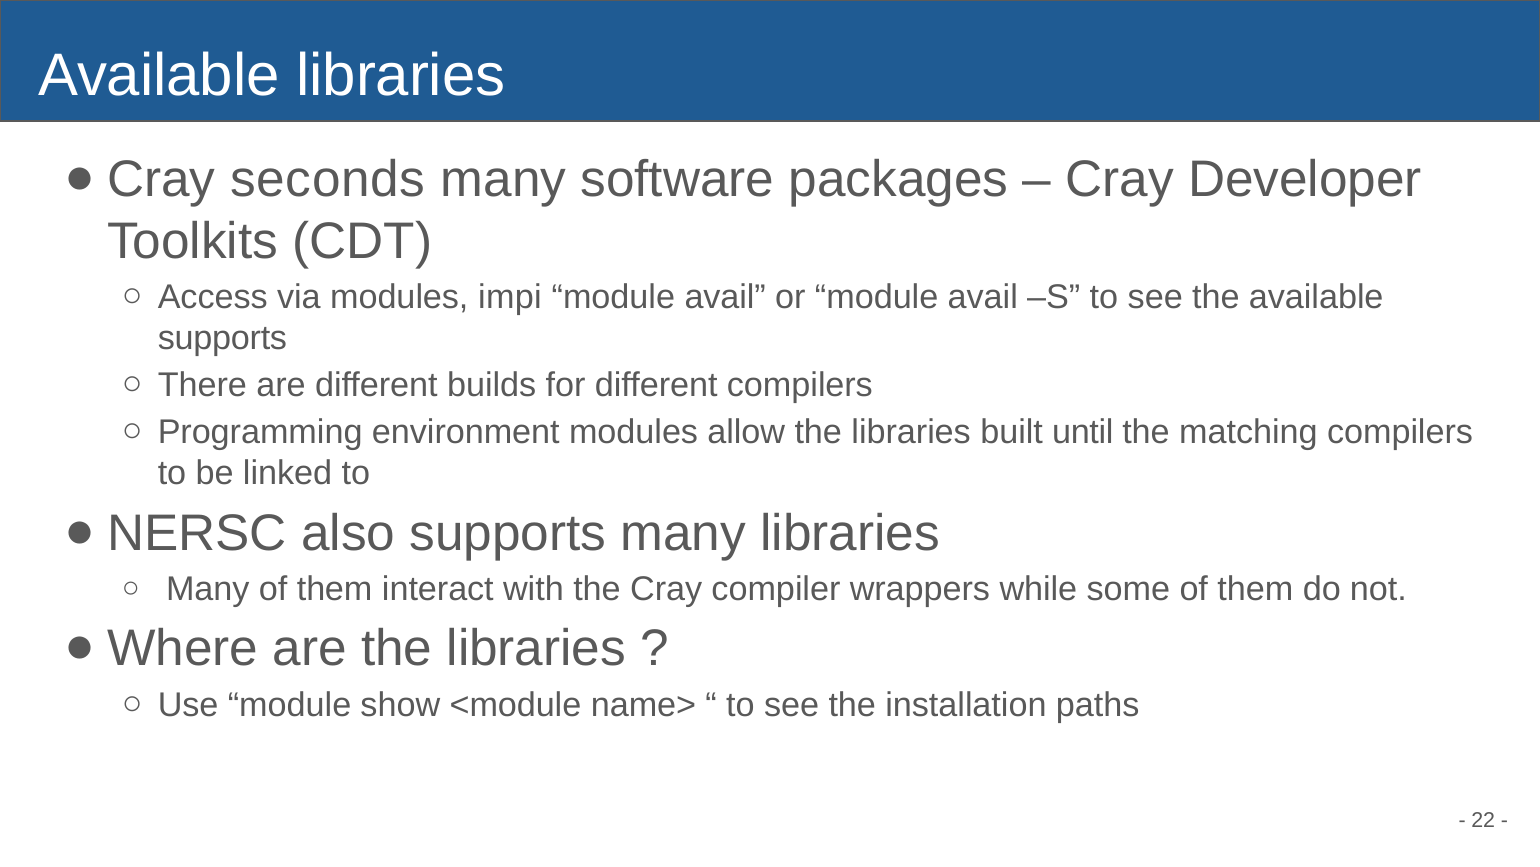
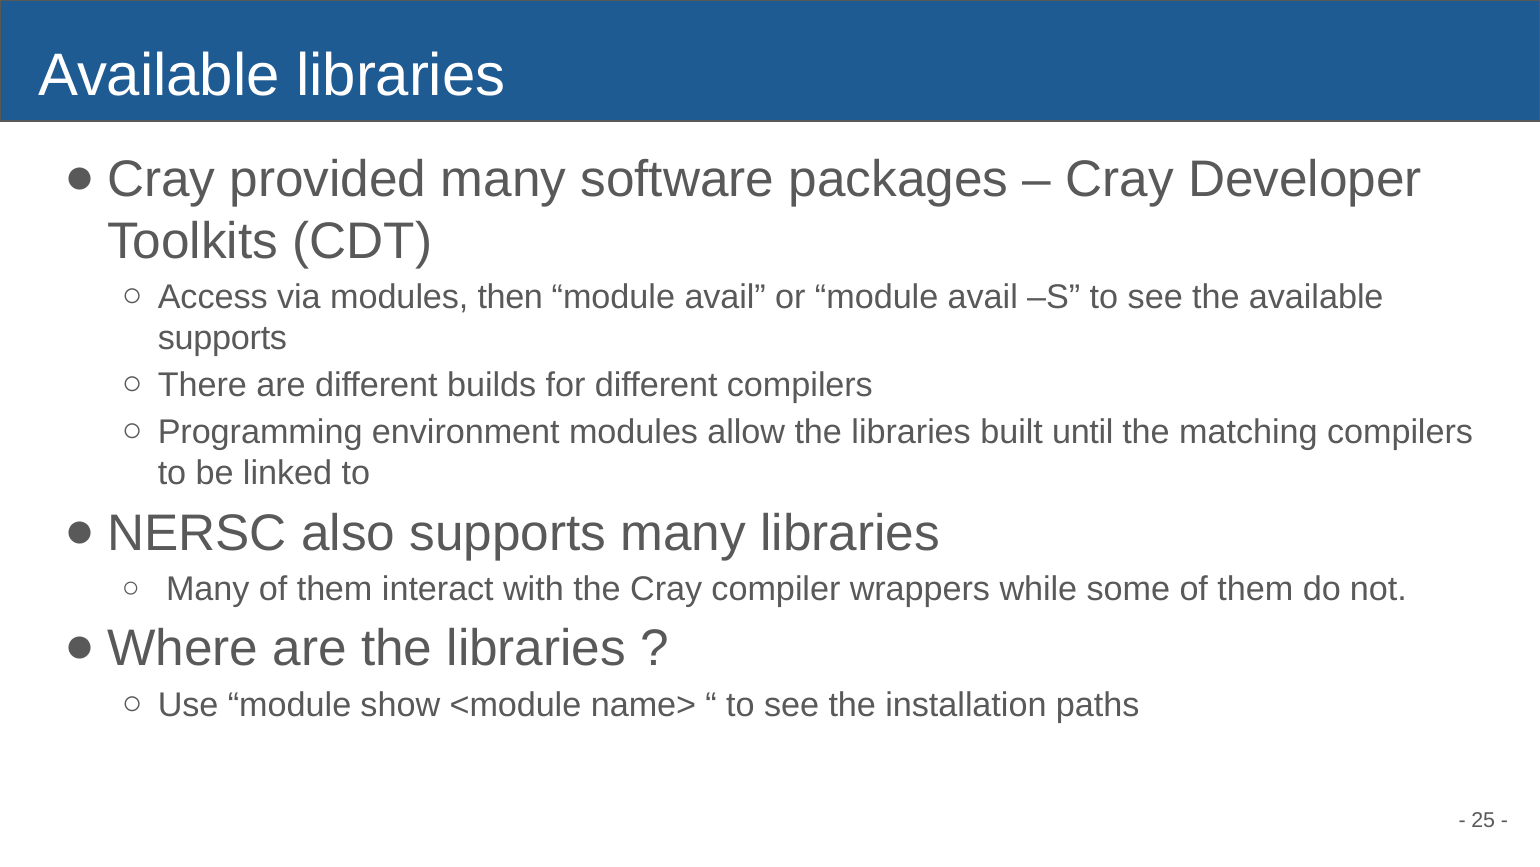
seconds: seconds -> provided (328, 179)
impi: impi -> then (510, 297)
22: 22 -> 25 (1483, 820)
